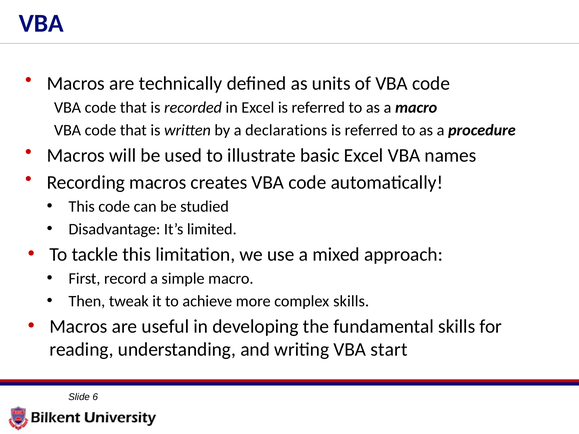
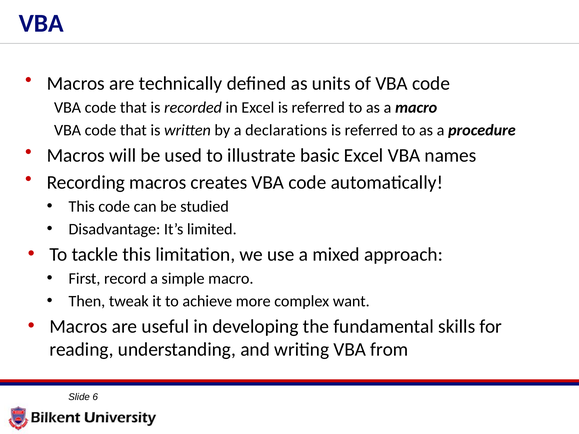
complex skills: skills -> want (351, 301)
start: start -> from (389, 350)
